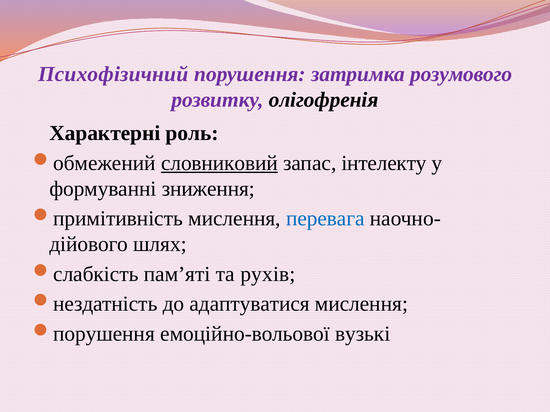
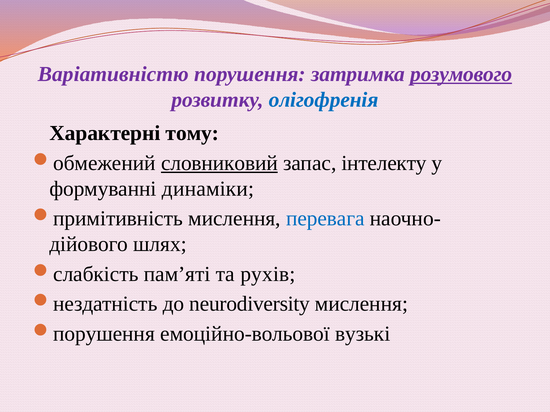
Психофізичний: Психофізичний -> Варіативністю (113, 74)
розумового underline: none -> present (461, 74)
олігофренія colour: black -> blue (324, 100)
роль: роль -> тому (192, 133)
зниження: зниження -> динаміки (208, 189)
адаптуватися: адаптуватися -> neurodiversity (250, 304)
